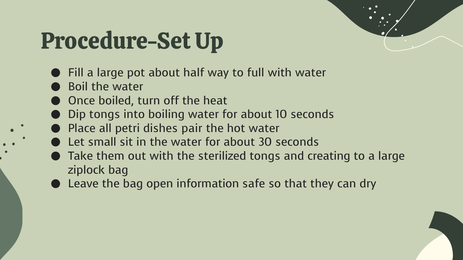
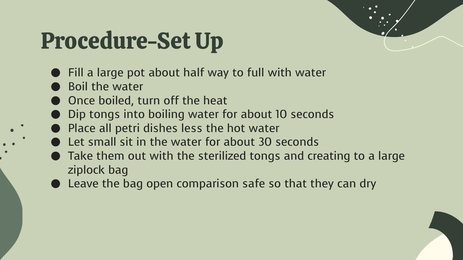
pair: pair -> less (192, 129)
information: information -> comparison (208, 184)
